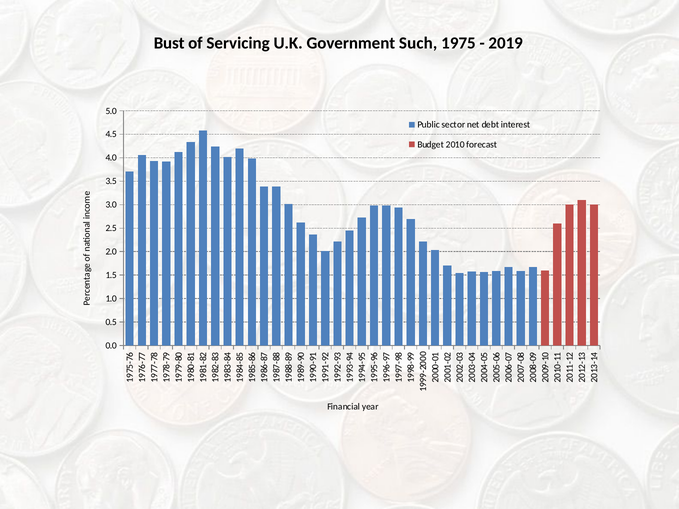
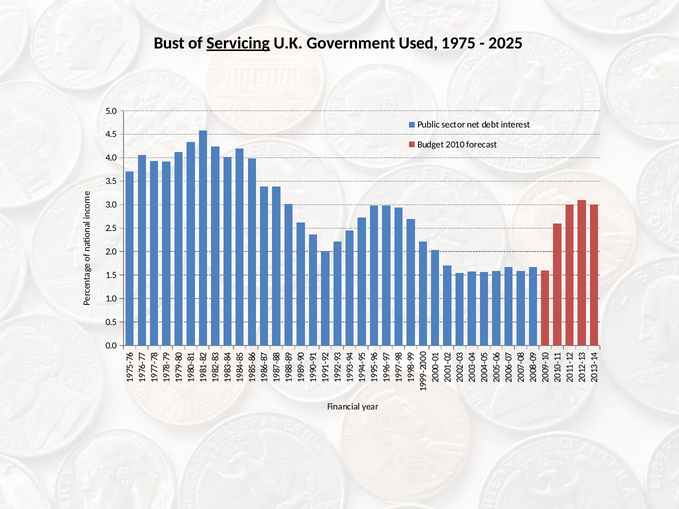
Servicing underline: none -> present (238, 43)
Such: Such -> Used (418, 43)
2019: 2019 -> 2025 (506, 43)
